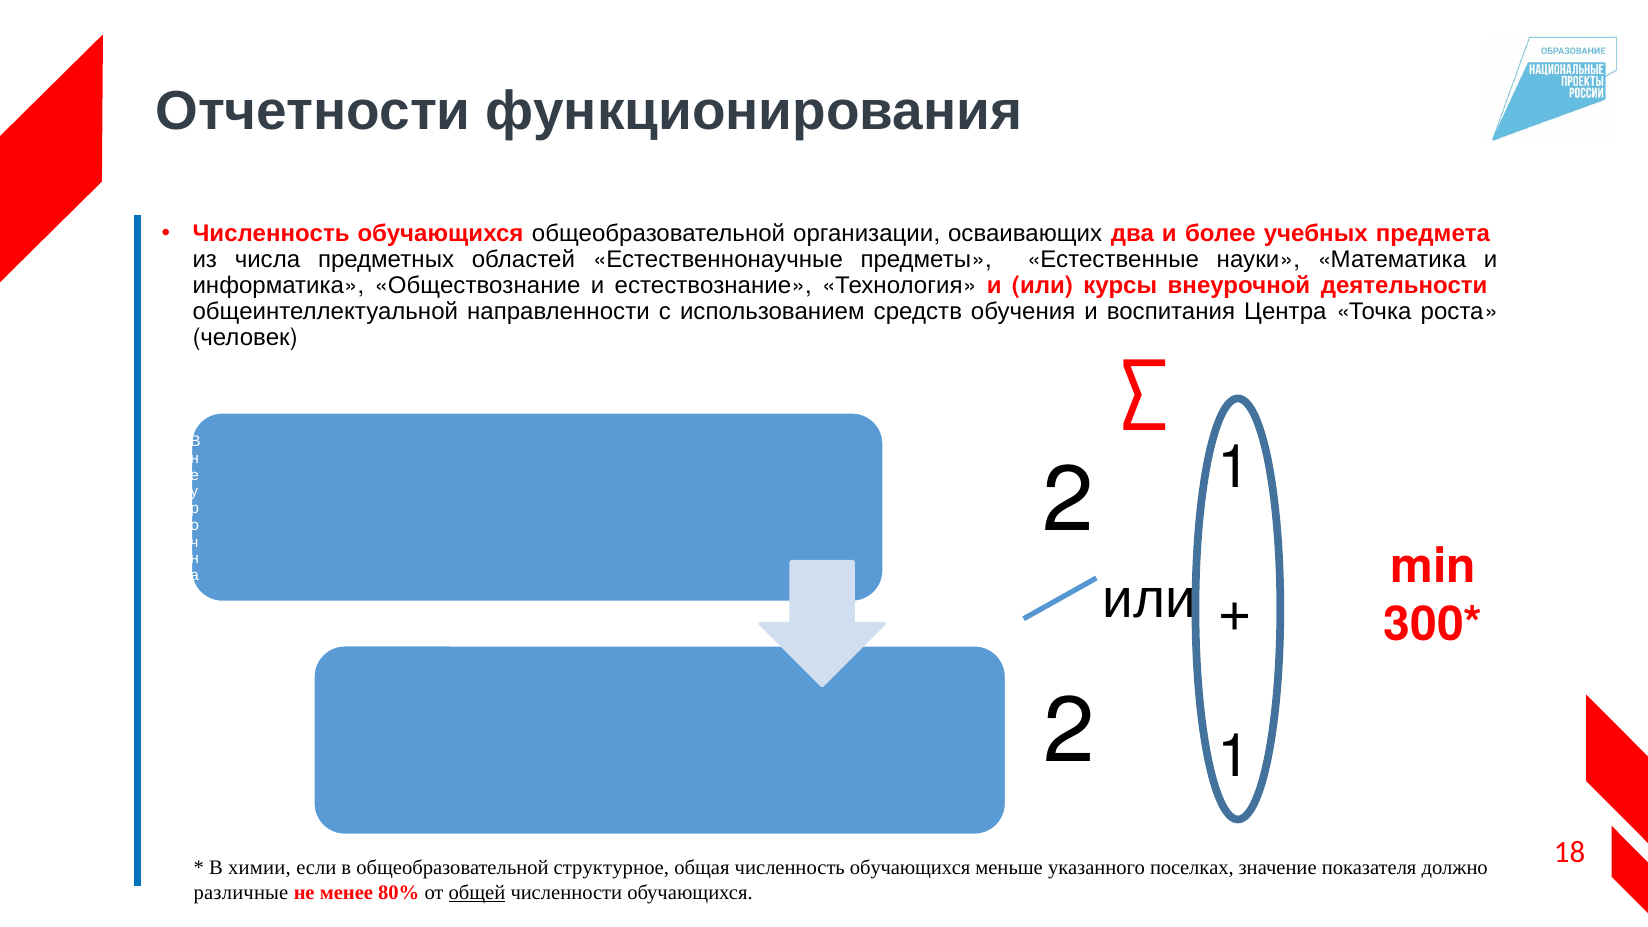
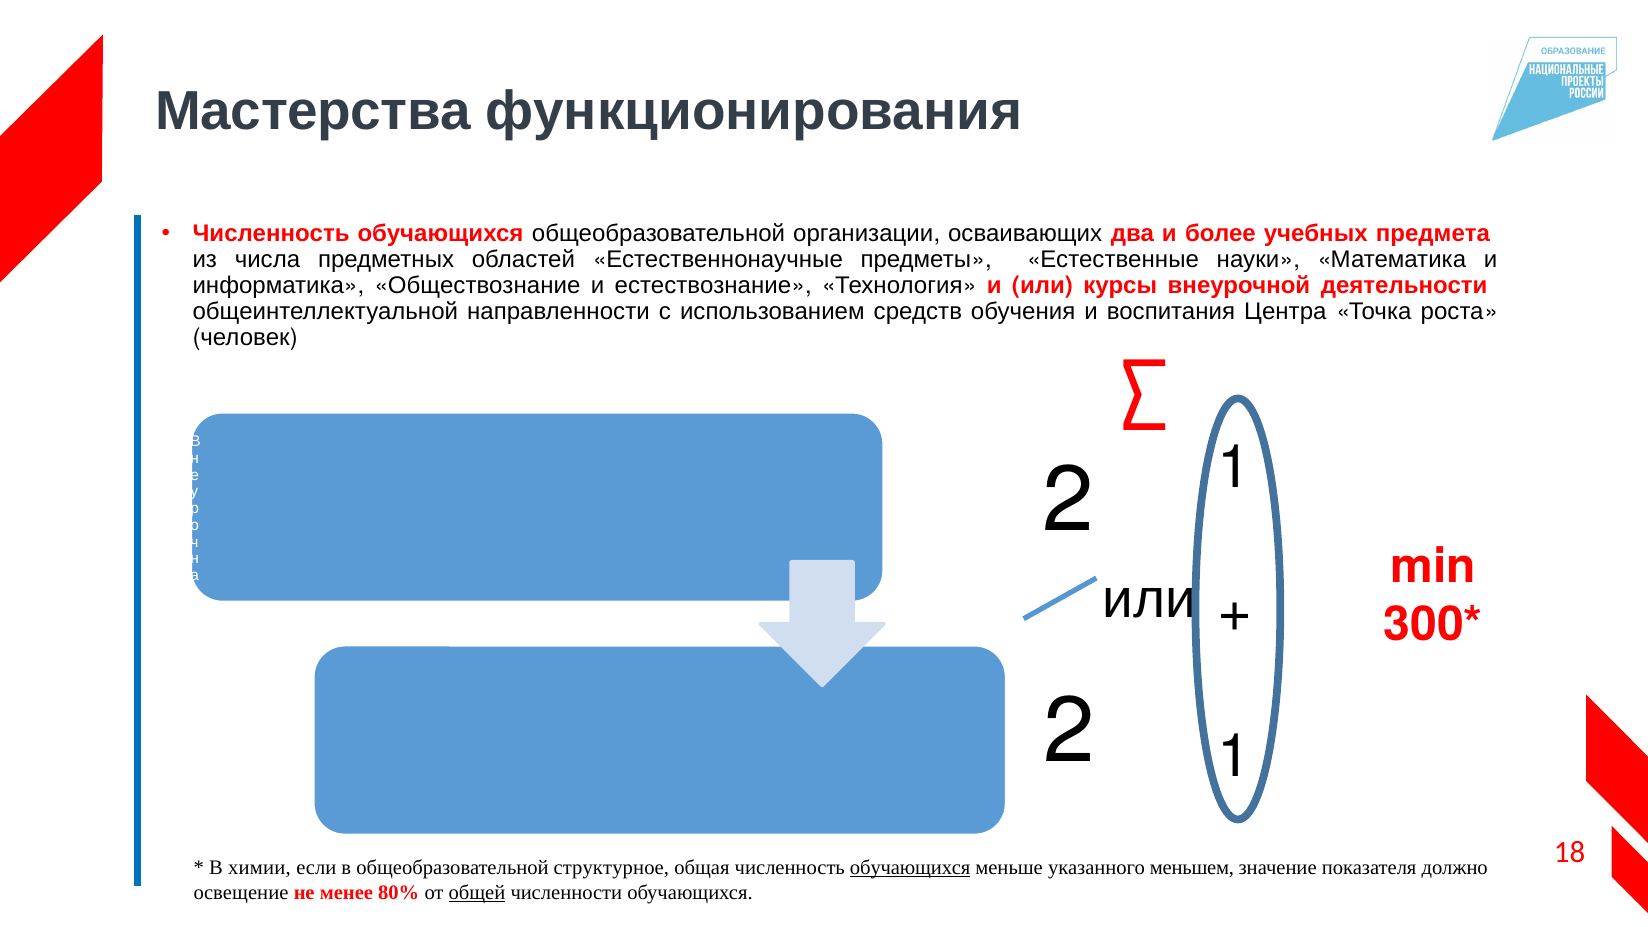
Отчетности: Отчетности -> Мастерства (313, 111)
обучающихся underline: none -> present (910, 868)
поселках: поселках -> меньшем (1192, 868)
различные: различные -> освещение (241, 892)
